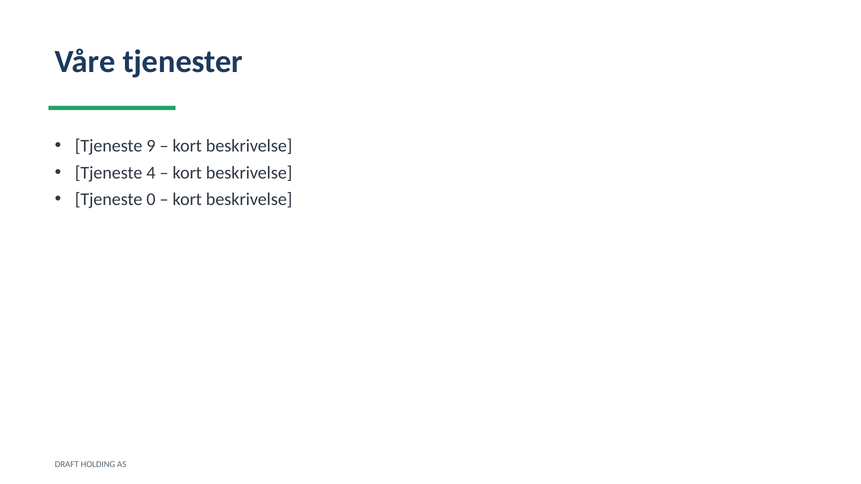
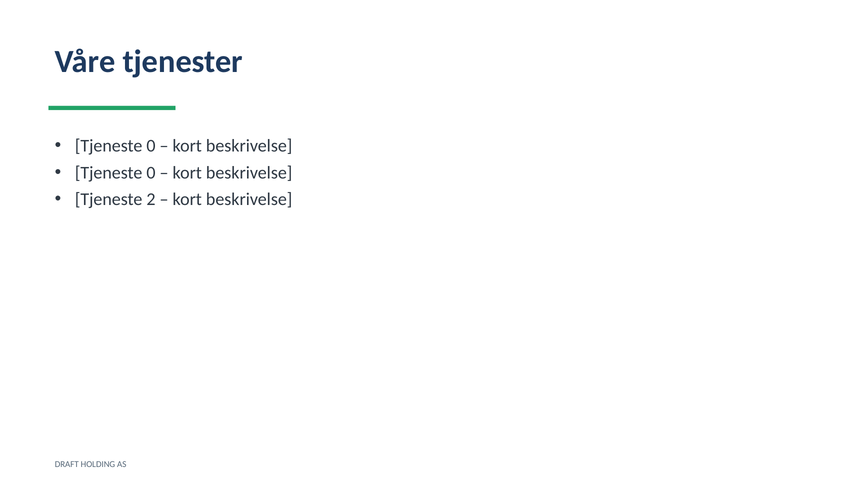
9: 9 -> 0 (151, 146)
4: 4 -> 0 (151, 173)
0: 0 -> 2 (151, 200)
